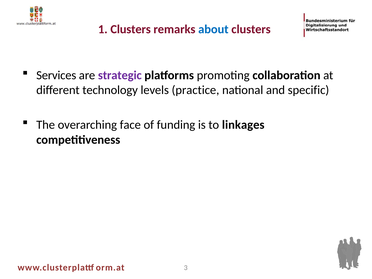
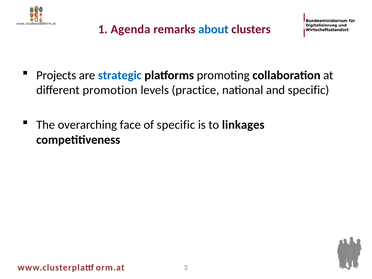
1 Clusters: Clusters -> Agenda (130, 29)
Services: Services -> Projects (56, 75)
strategic colour: purple -> blue (120, 75)
technology: technology -> promotion (110, 90)
of funding: funding -> specific (176, 125)
